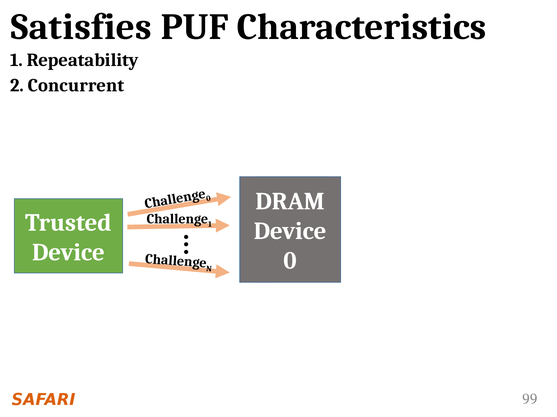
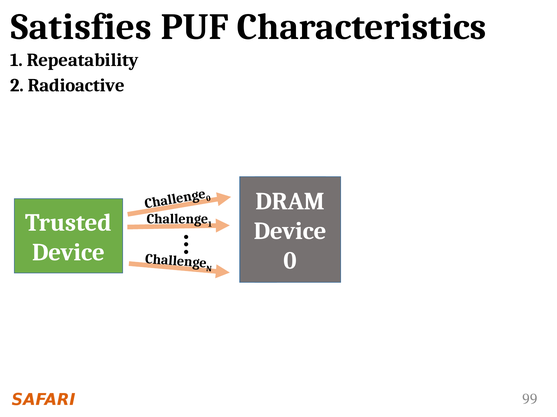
Concurrent: Concurrent -> Radioactive (76, 86)
